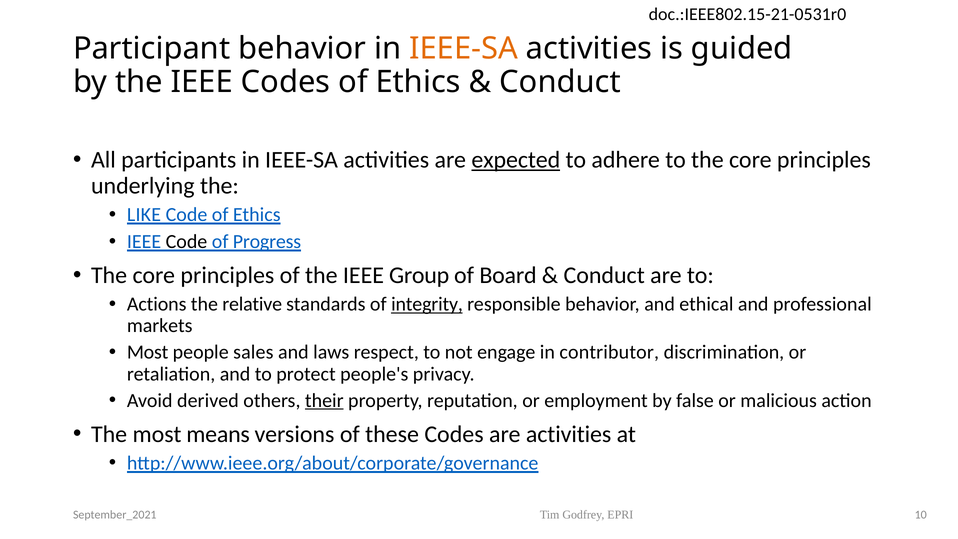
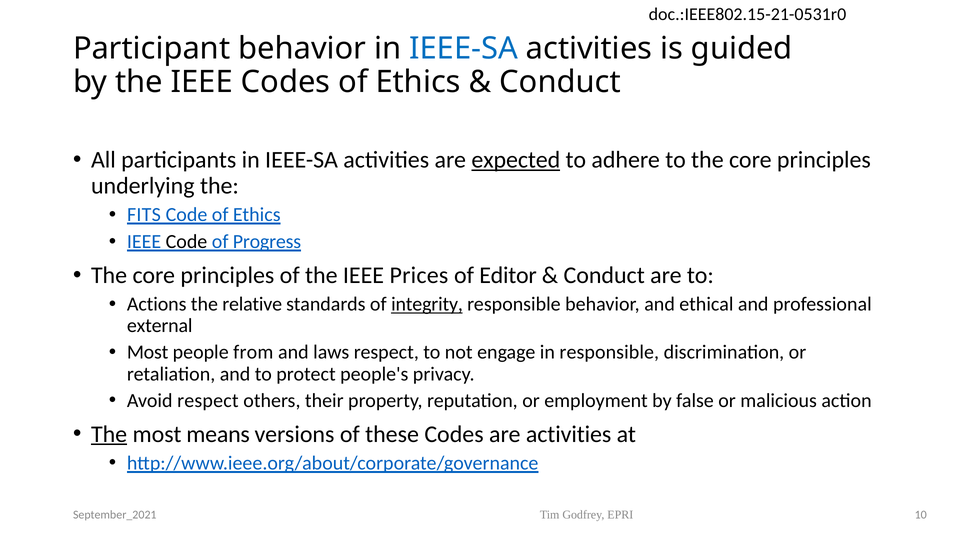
IEEE-SA colour: orange -> blue (464, 49)
LIKE: LIKE -> FITS (144, 215)
Group: Group -> Prices (419, 276)
Board: Board -> Editor (508, 276)
markets: markets -> external (160, 326)
sales: sales -> from (253, 352)
in contributor: contributor -> responsible (609, 352)
Avoid derived: derived -> respect (208, 400)
their underline: present -> none (324, 400)
The underline: none -> present (109, 434)
